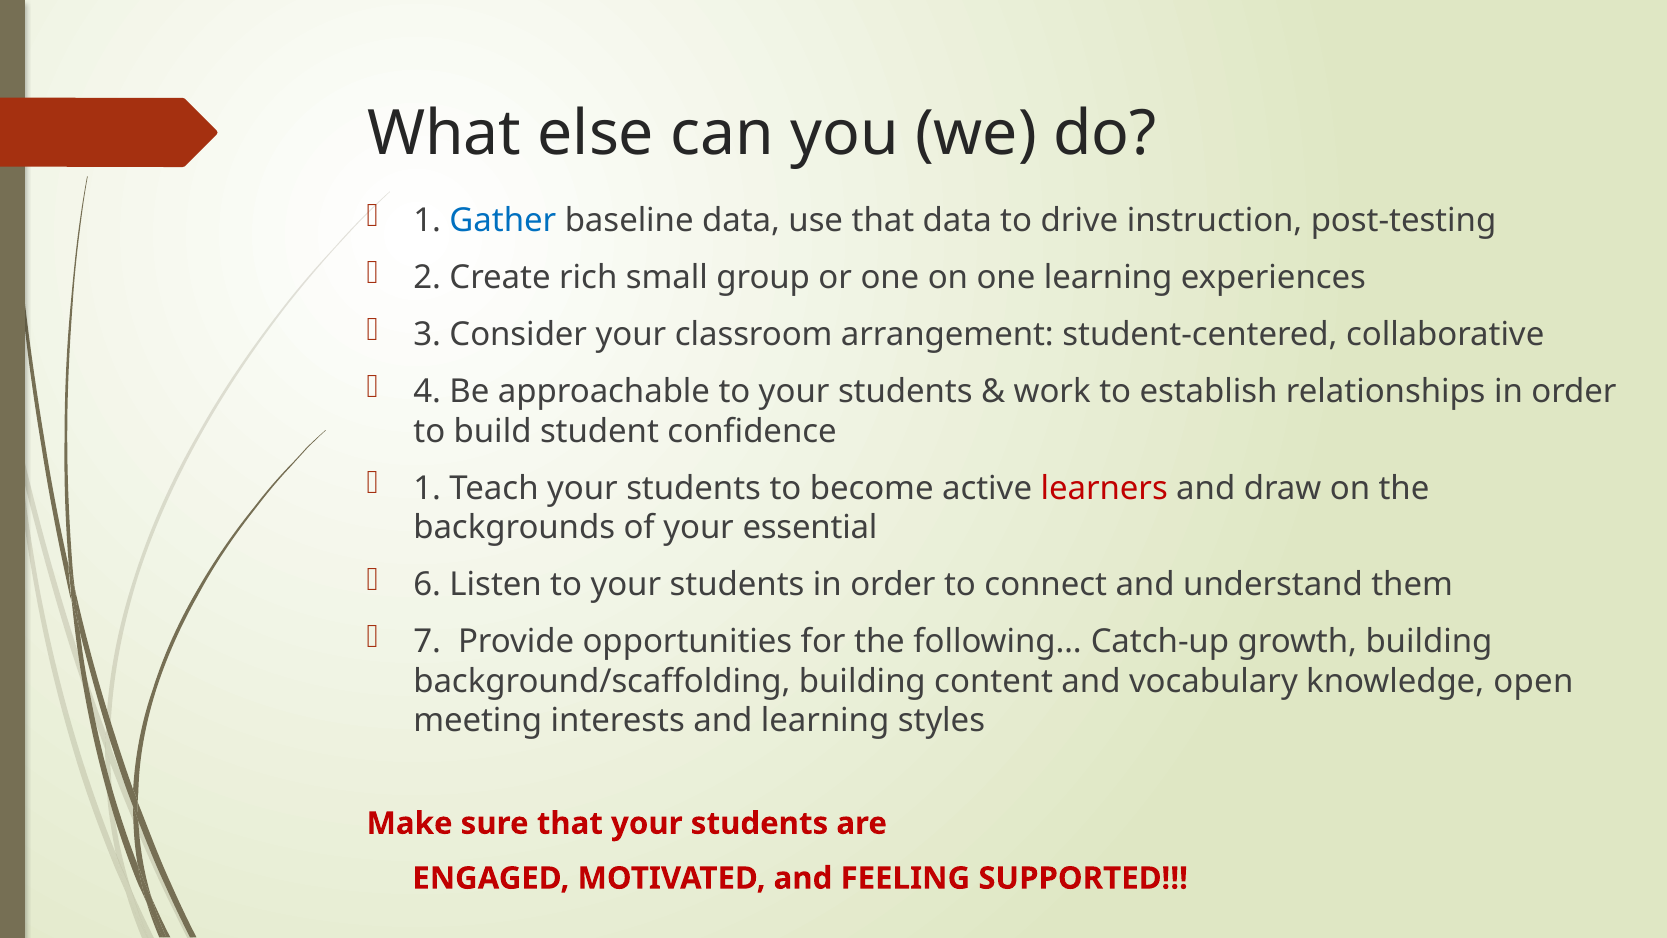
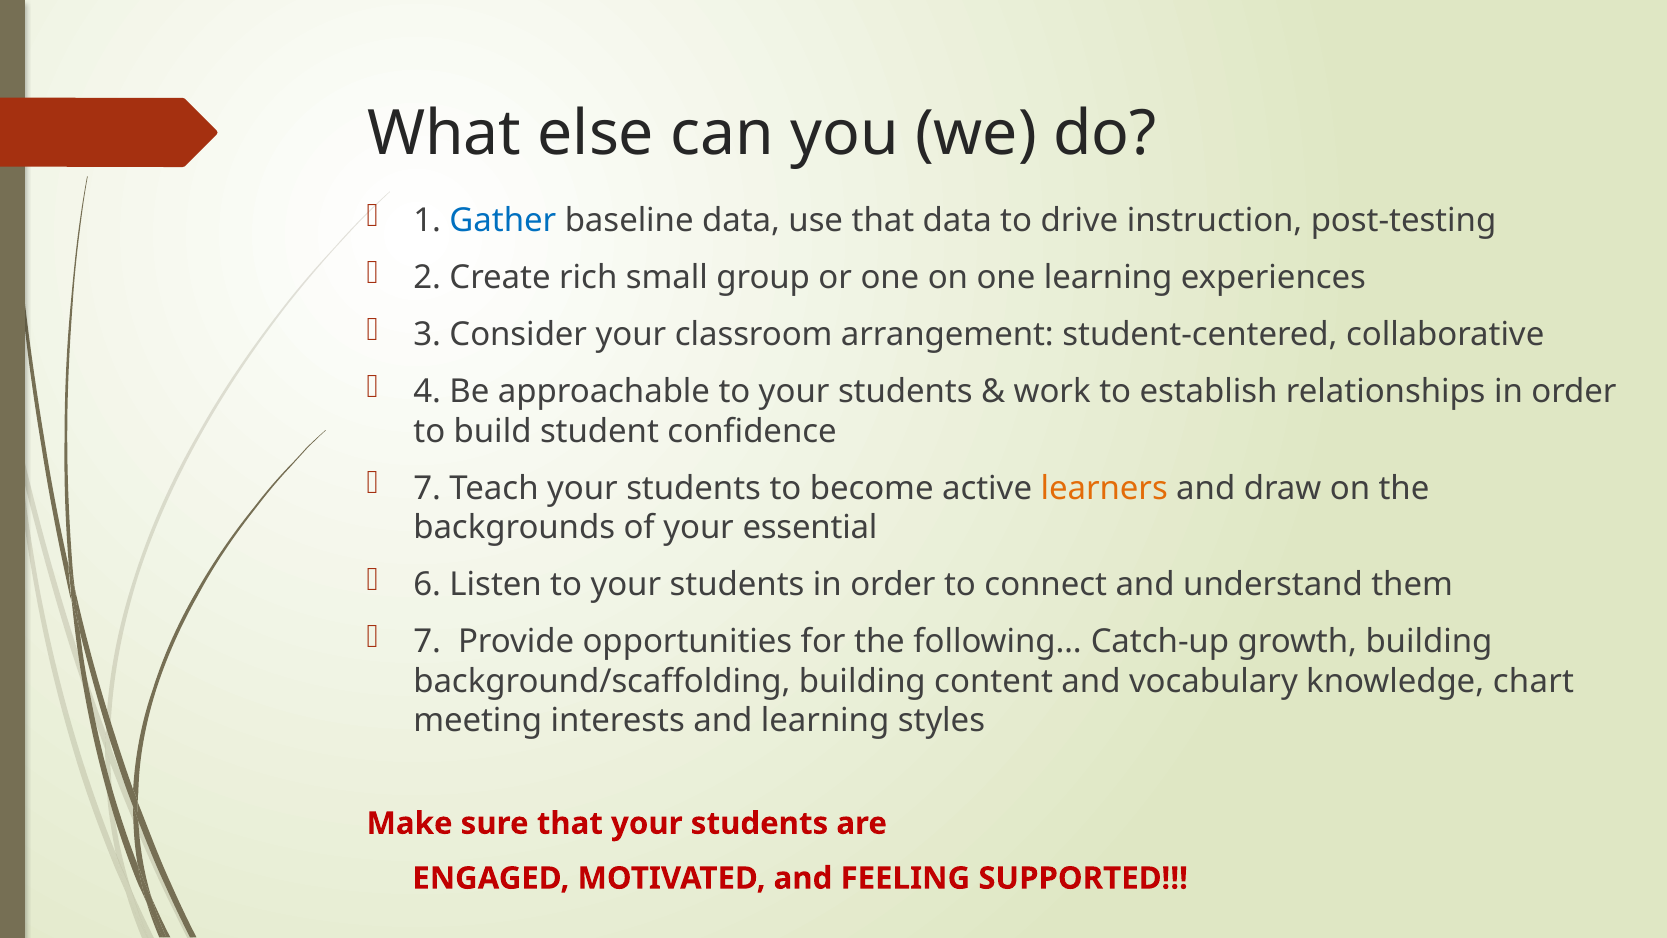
1: 1 -> 7 (427, 488)
learners colour: red -> orange (1104, 488)
open: open -> chart (1533, 681)
